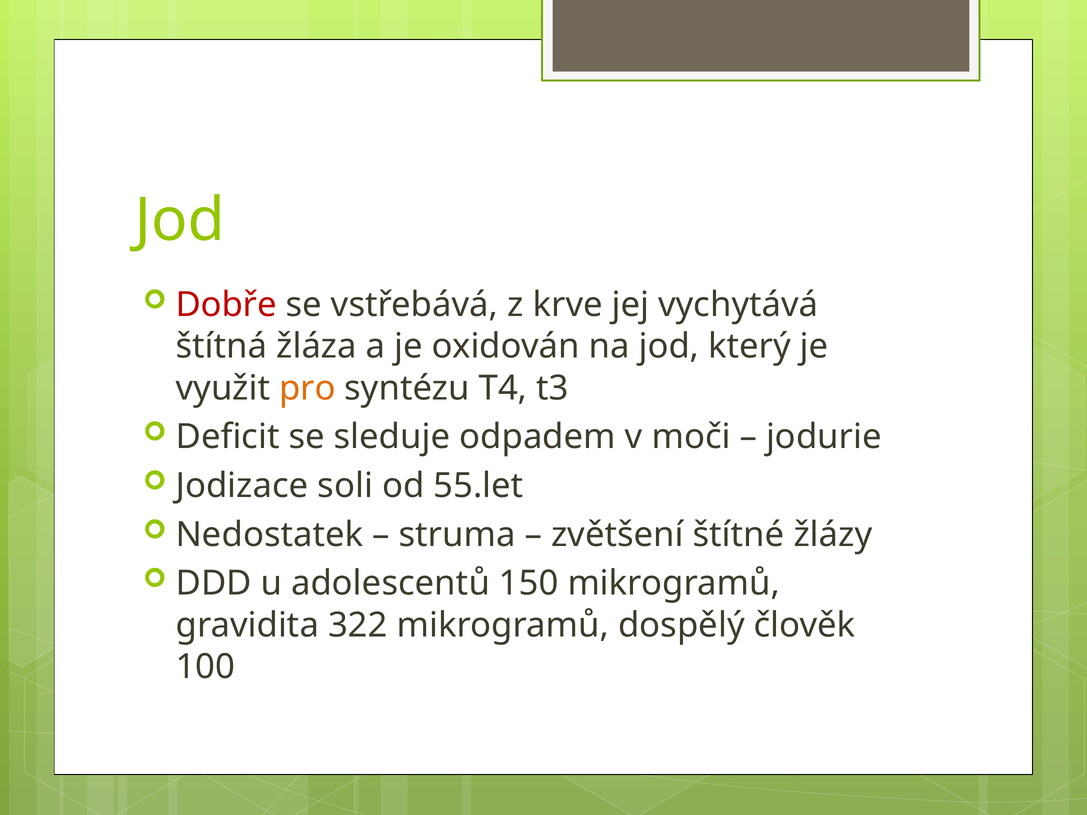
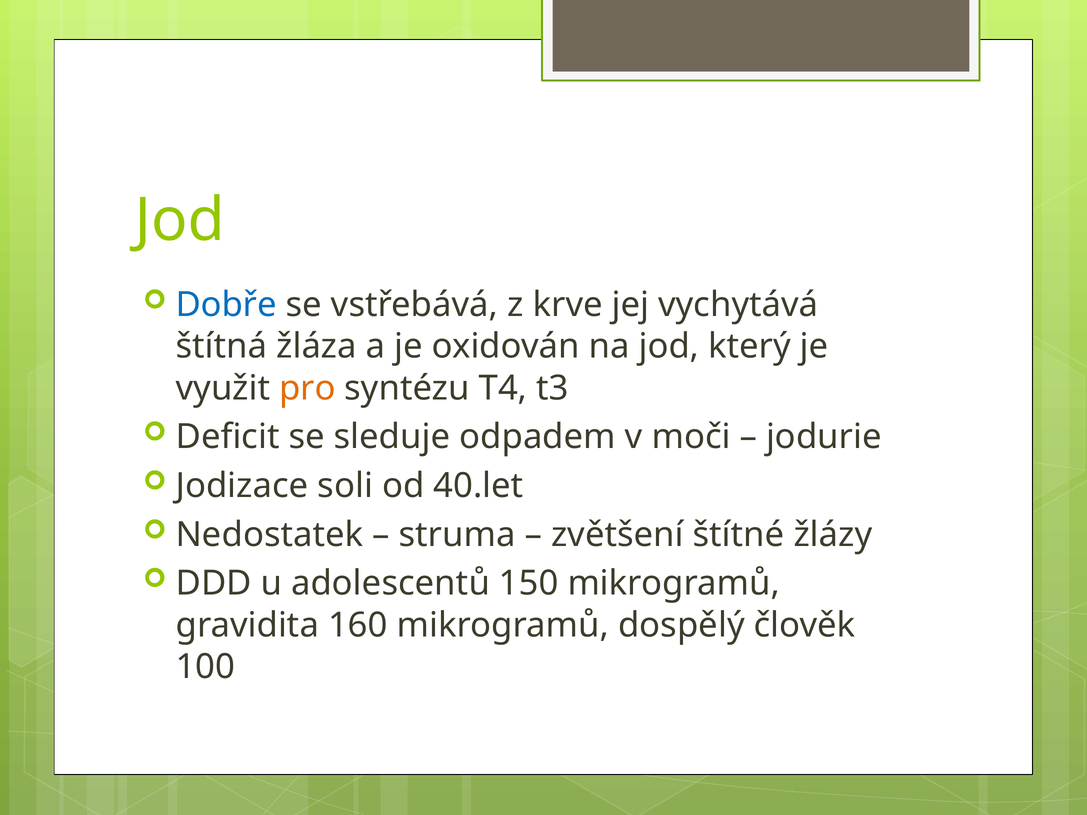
Dobře colour: red -> blue (226, 305)
55.let: 55.let -> 40.let (478, 486)
322: 322 -> 160 (358, 625)
